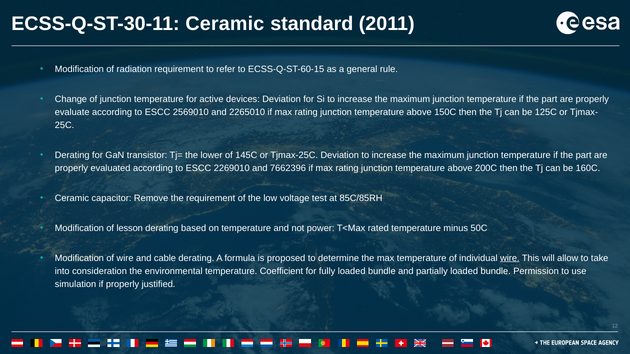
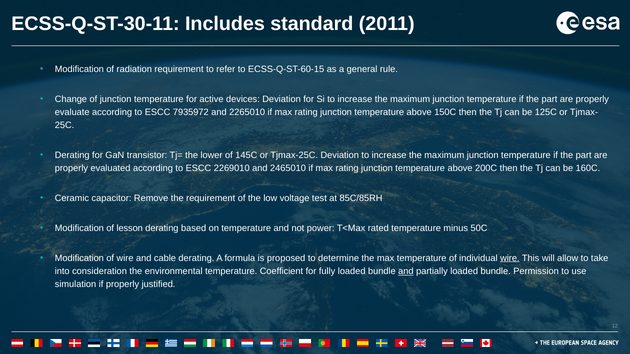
ECSS-Q-ST-30-11 Ceramic: Ceramic -> Includes (225, 24)
2569010: 2569010 -> 7935972 (191, 112)
7662396: 7662396 -> 2465010 (288, 169)
and underline: none -> present (406, 271)
